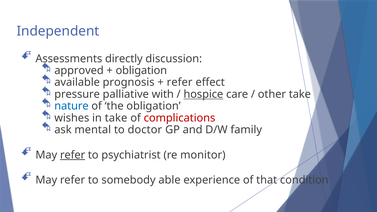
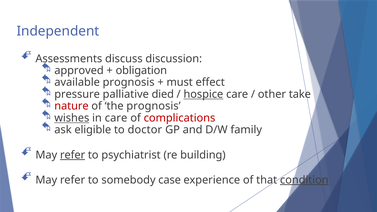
directly: directly -> discuss (124, 59)
refer: refer -> must (180, 82)
with: with -> died (163, 94)
nature colour: blue -> red (71, 106)
the obligation: obligation -> prognosis (154, 106)
wishes underline: none -> present (72, 118)
in take: take -> care (116, 118)
mental: mental -> eligible (93, 130)
monitor: monitor -> building (203, 155)
able: able -> case (170, 180)
condition underline: none -> present (304, 180)
